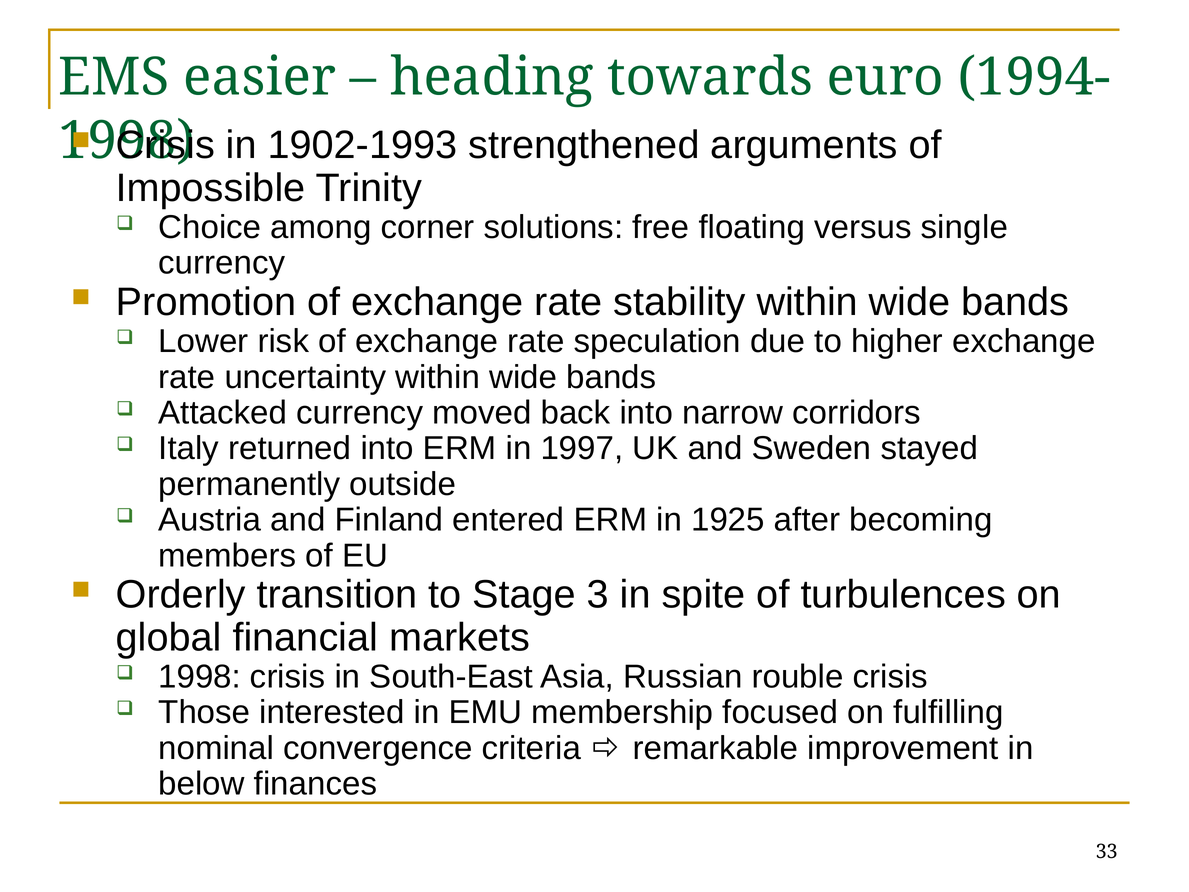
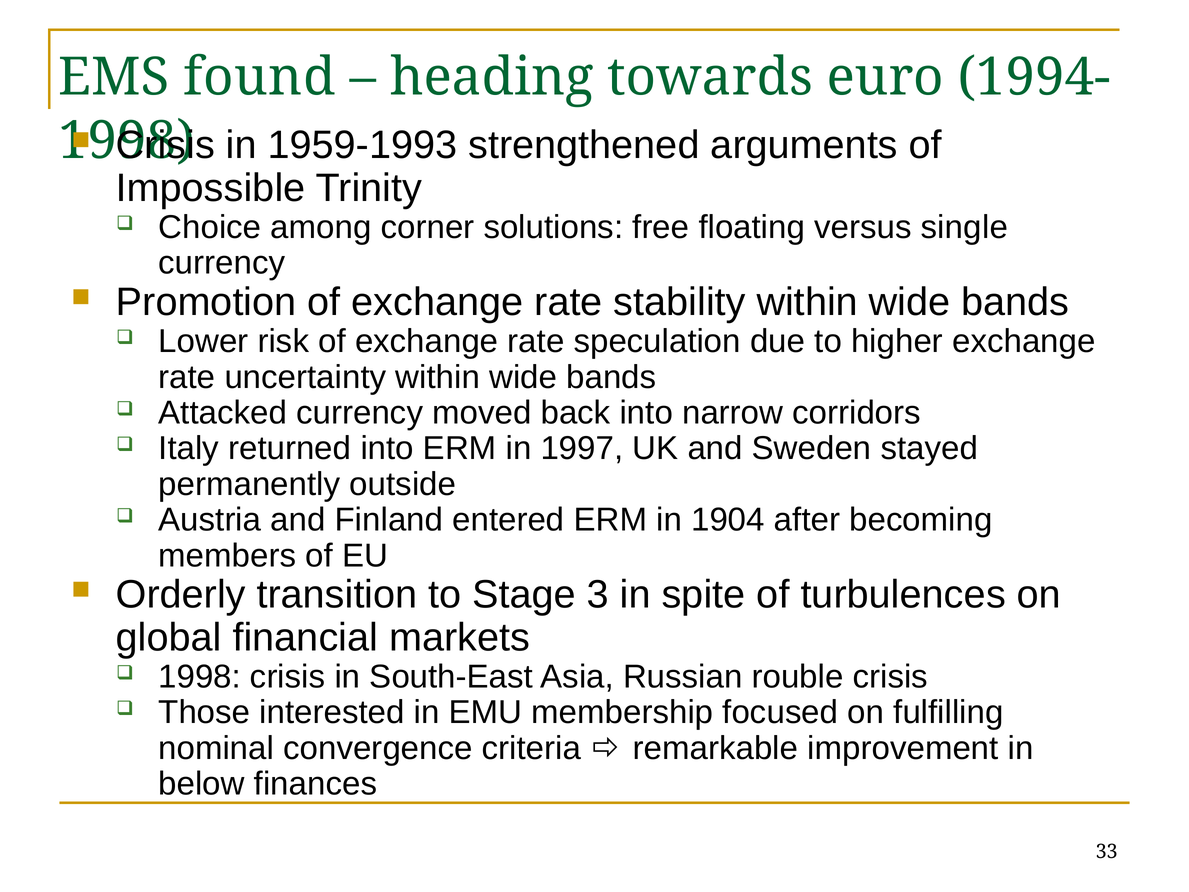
easier: easier -> found (259, 77)
1902-1993: 1902-1993 -> 1959-1993 (362, 145)
1925: 1925 -> 1904 (728, 520)
